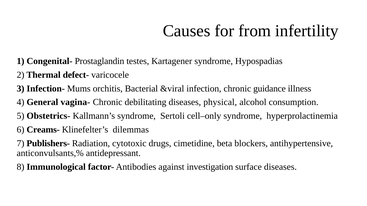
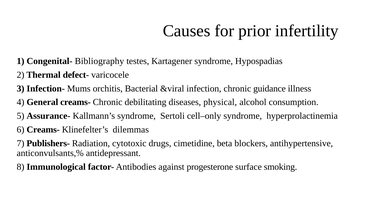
from: from -> prior (255, 31)
Prostaglandin: Prostaglandin -> Bibliography (99, 61)
General vagina-: vagina- -> creams- (76, 102)
Obstetrics-: Obstetrics- -> Assurance- (49, 116)
investigation: investigation -> progesterone (210, 167)
surface diseases: diseases -> smoking (281, 167)
